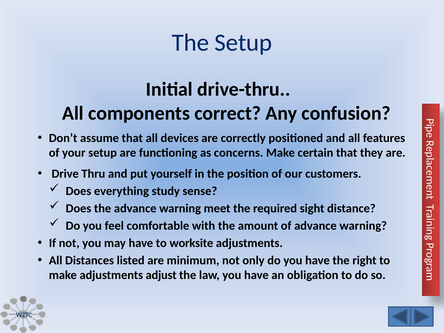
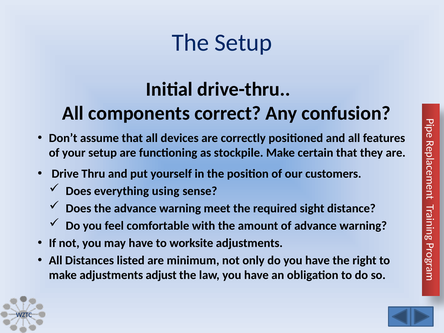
concerns: concerns -> stockpile (239, 153)
study: study -> using (166, 191)
